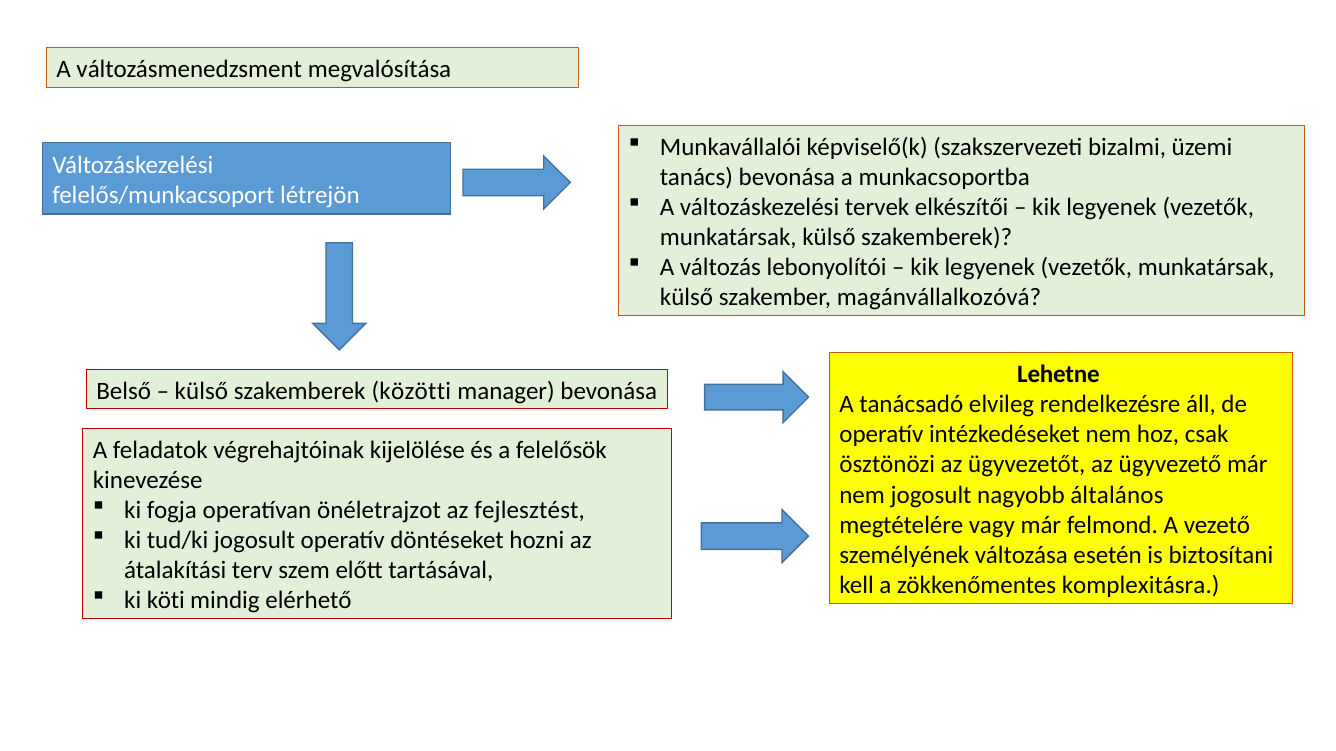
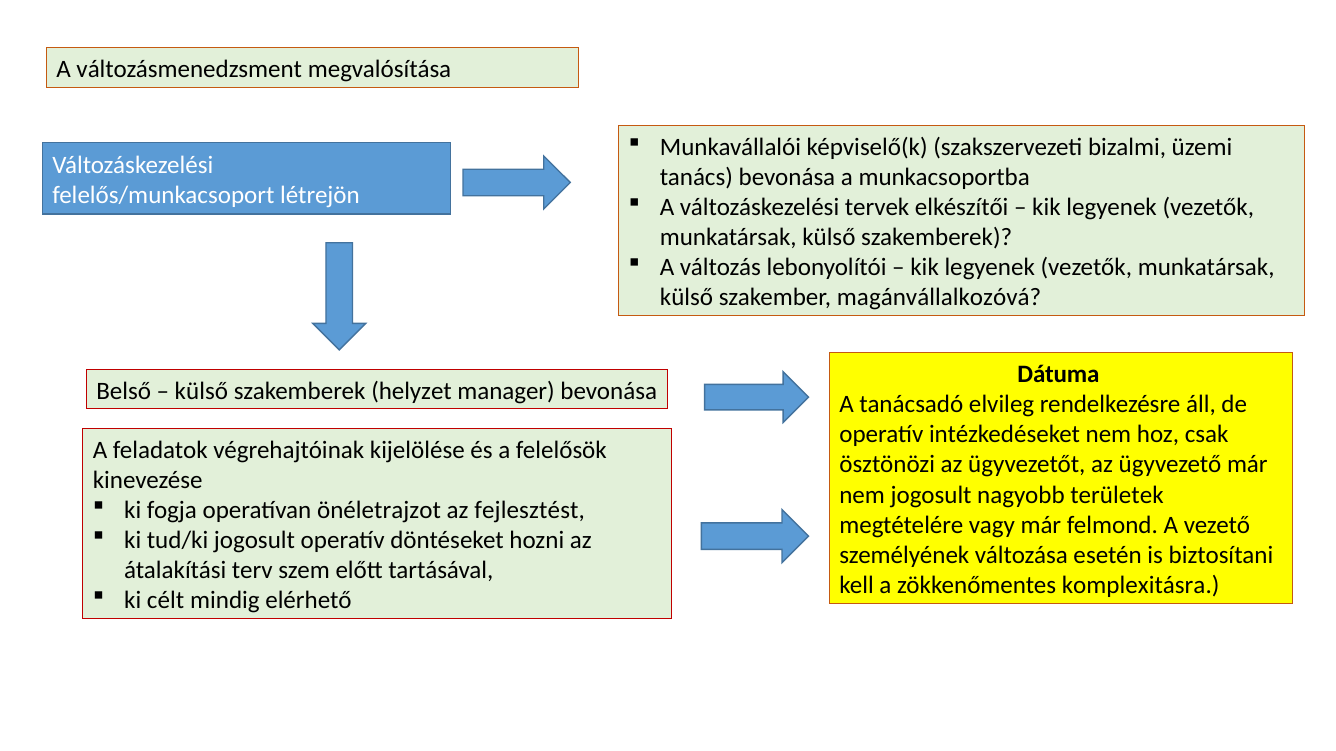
Lehetne: Lehetne -> Dátuma (1058, 375)
közötti: közötti -> helyzet (412, 391)
általános: általános -> területek (1117, 495)
köti: köti -> célt (166, 601)
